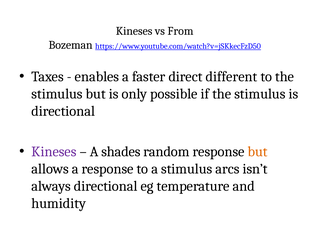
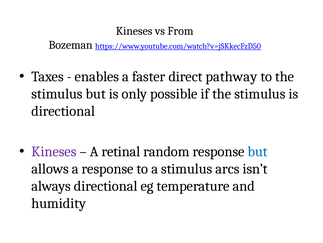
different: different -> pathway (231, 76)
shades: shades -> retinal (121, 151)
but colour: orange -> blue (258, 151)
